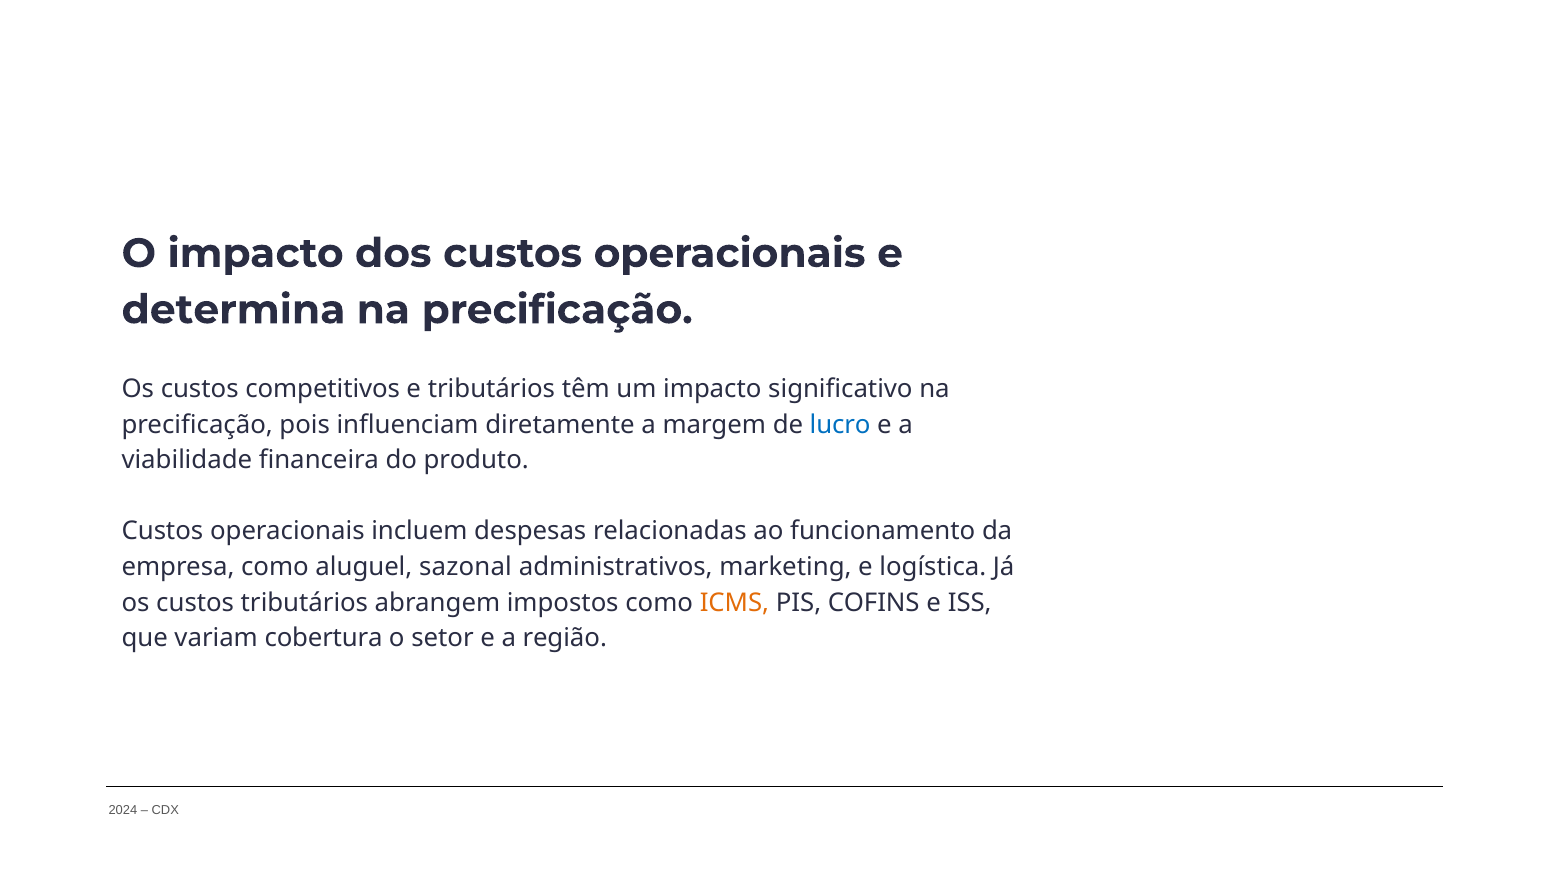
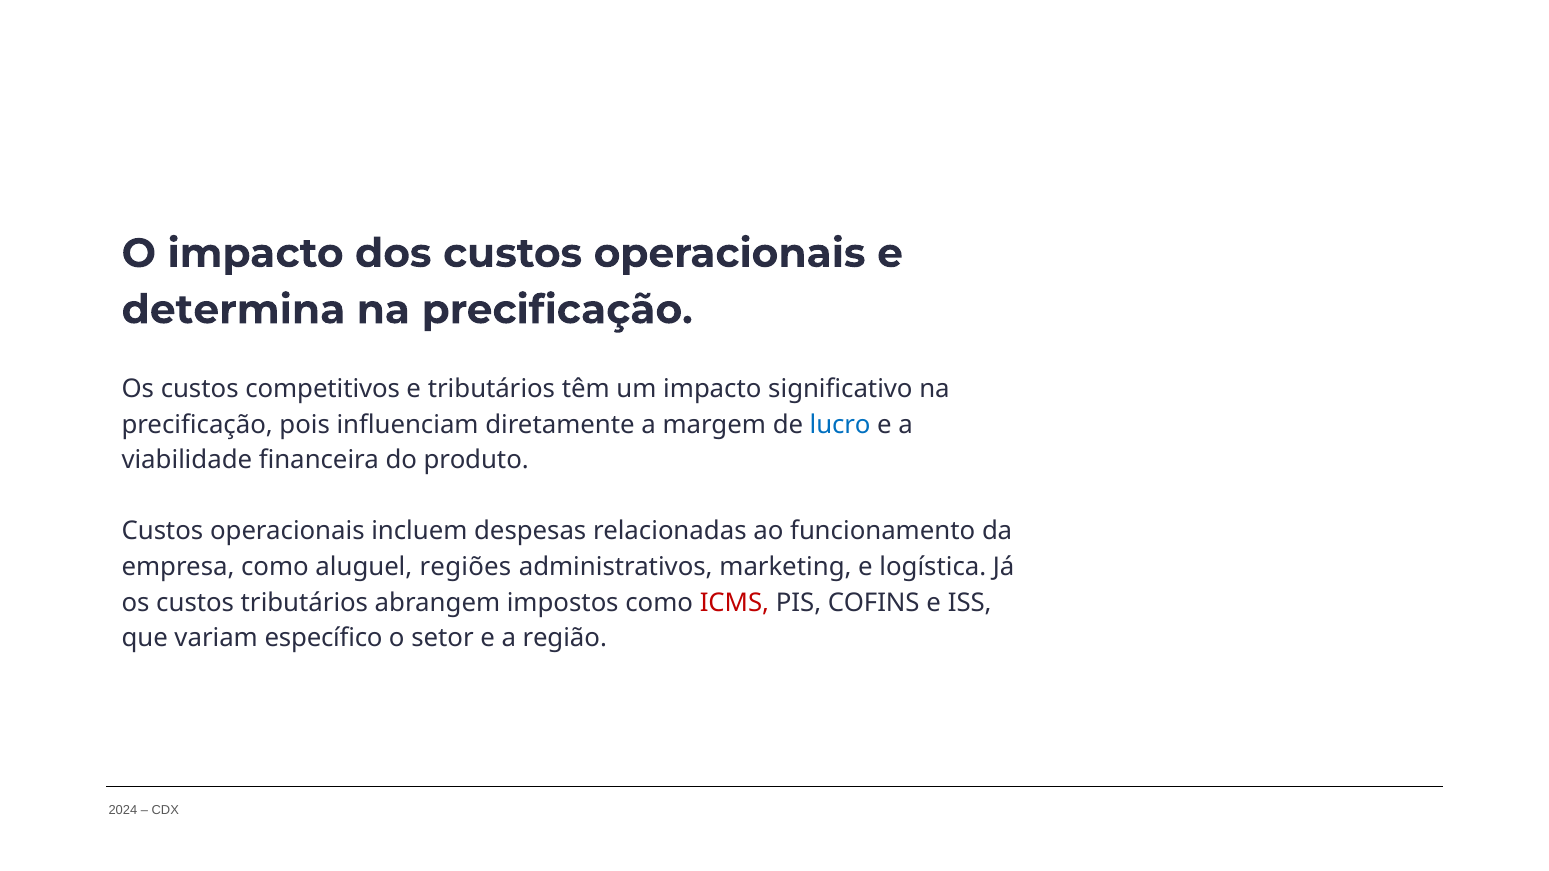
sazonal: sazonal -> regiões (465, 567)
ICMS colour: orange -> red (734, 603)
cobertura: cobertura -> específico (324, 638)
